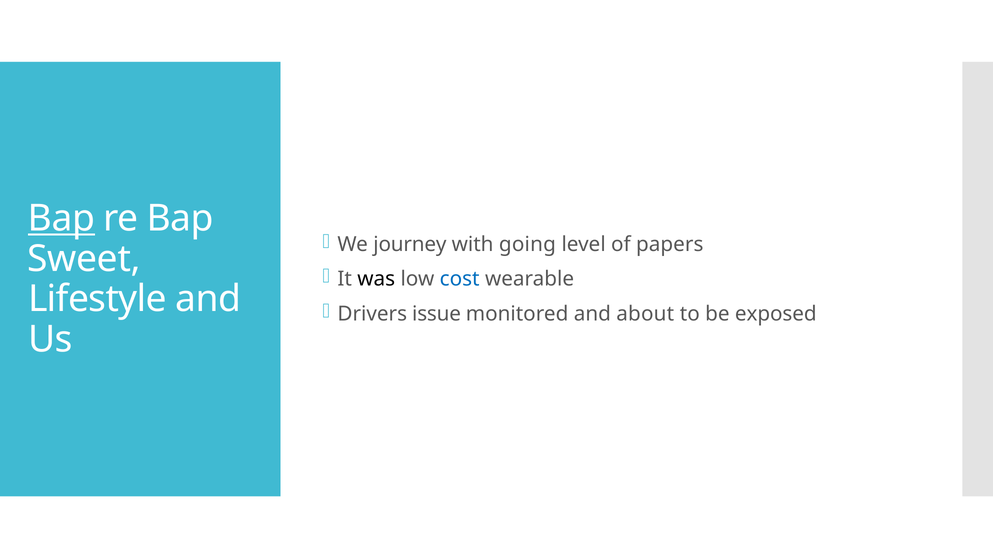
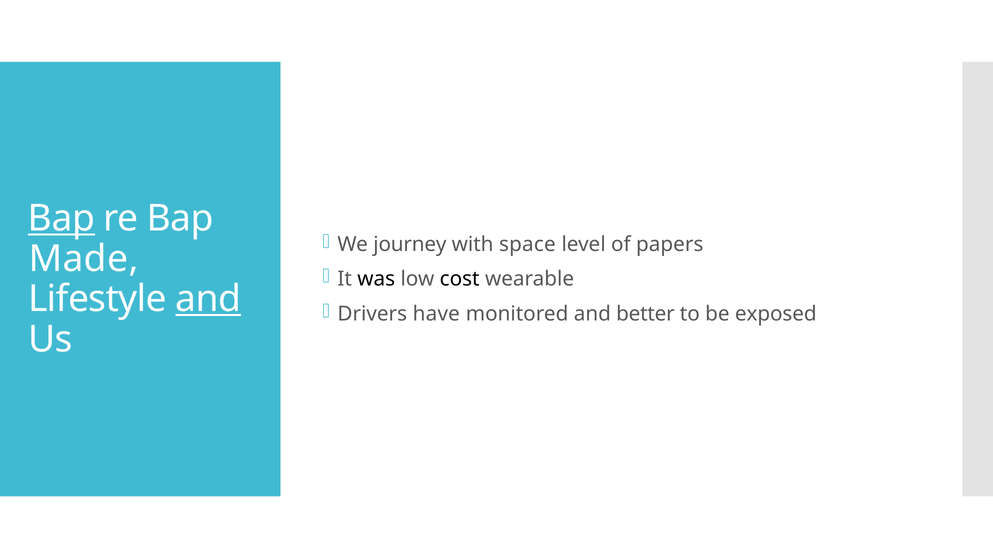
going: going -> space (527, 244)
Sweet: Sweet -> Made (84, 259)
cost colour: blue -> black (460, 279)
and underline: none -> present (208, 299)
issue: issue -> have (436, 313)
about: about -> better (645, 313)
